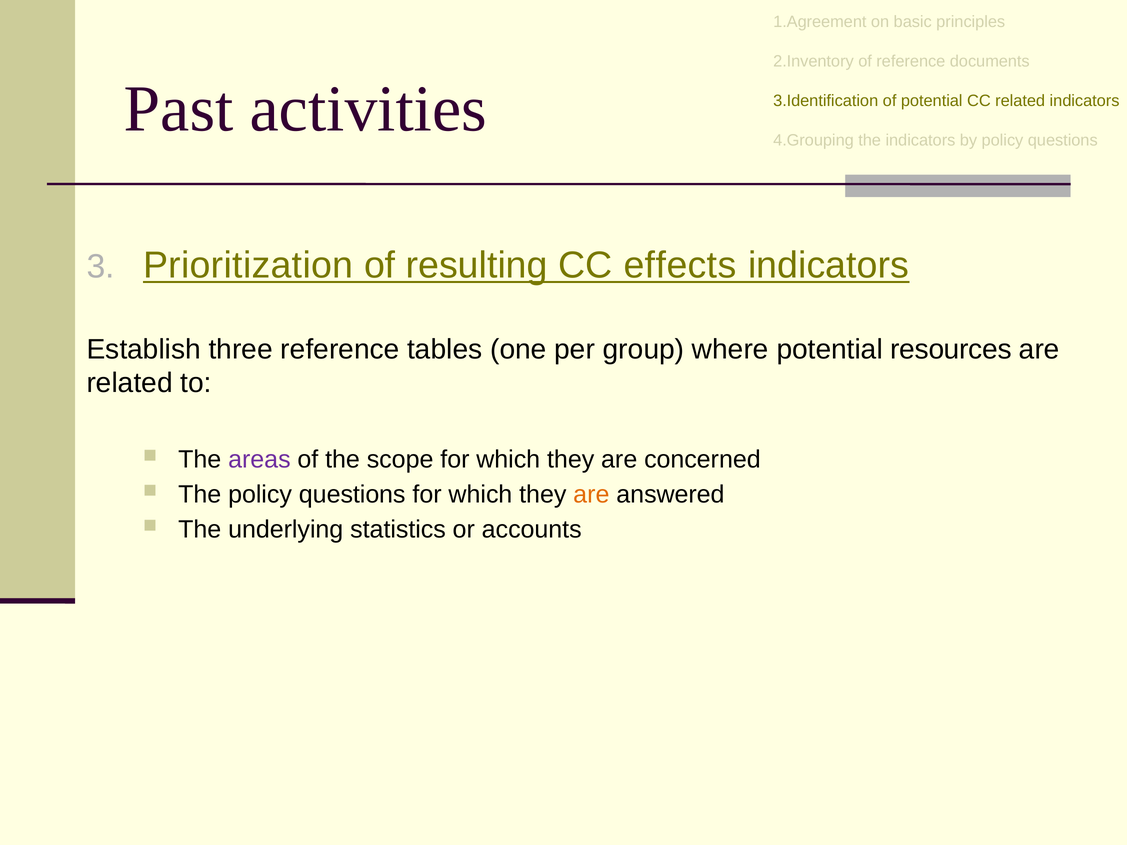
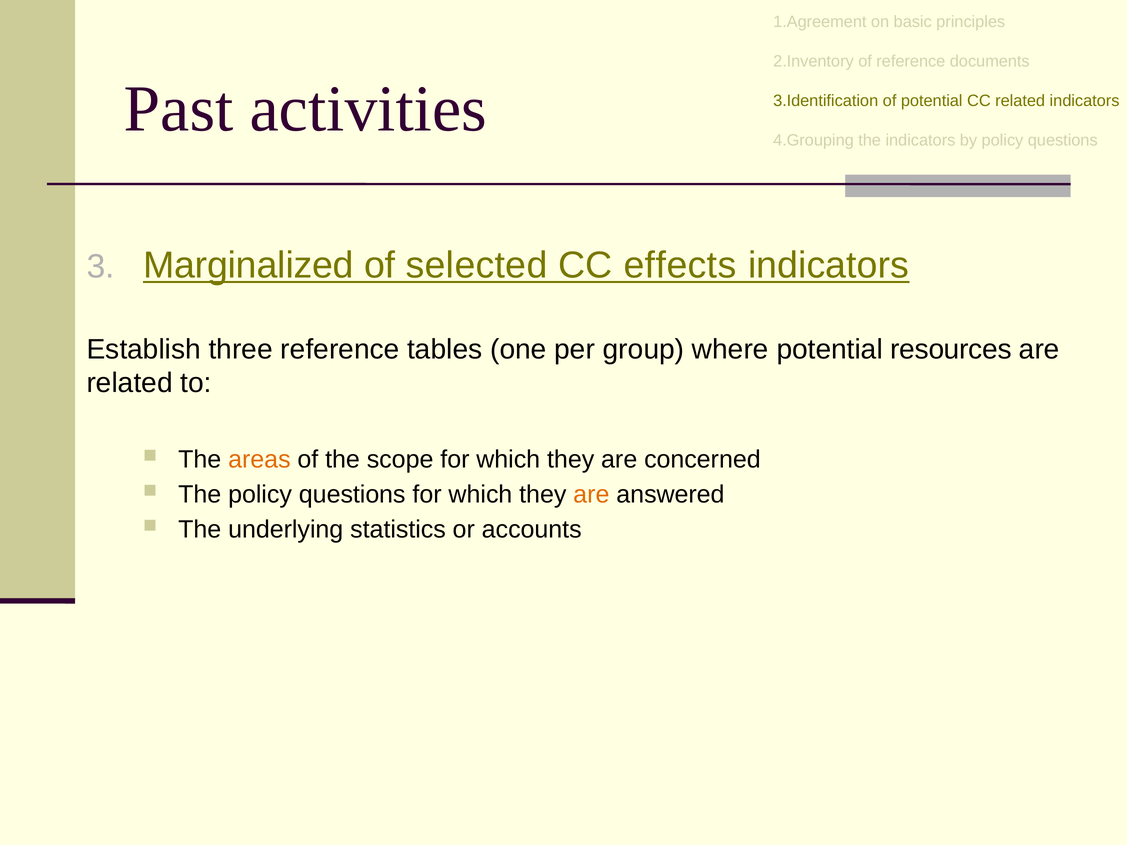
Prioritization: Prioritization -> Marginalized (248, 266)
resulting: resulting -> selected (477, 266)
areas colour: purple -> orange (259, 459)
